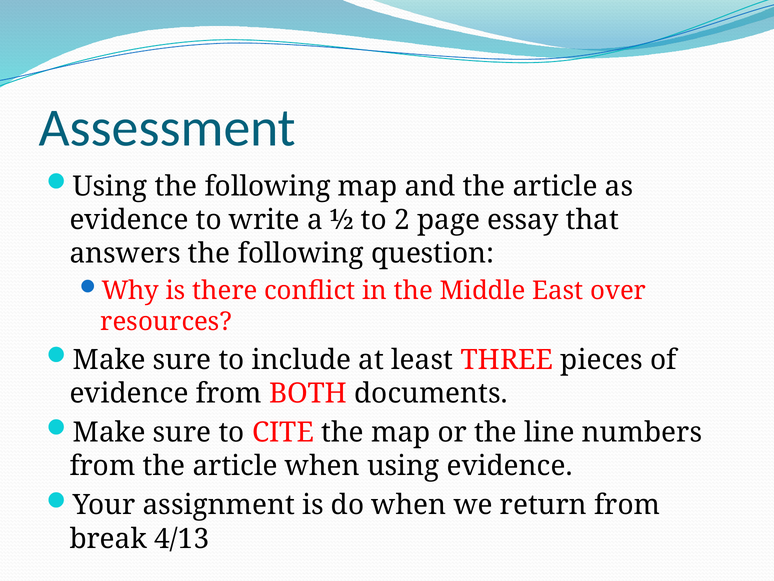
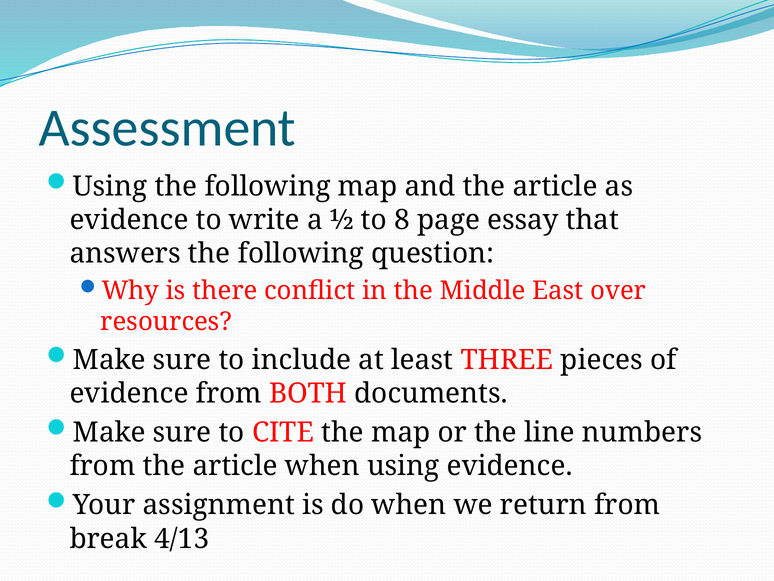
2: 2 -> 8 (402, 220)
